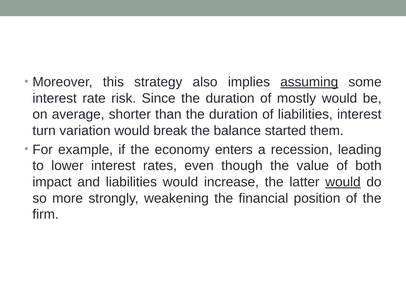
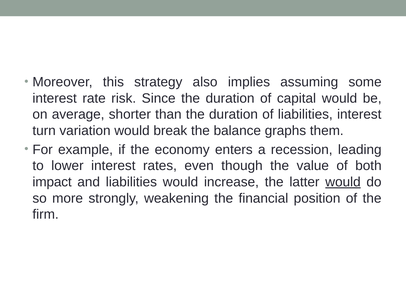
assuming underline: present -> none (309, 82)
mostly: mostly -> capital (297, 98)
started: started -> graphs (285, 131)
